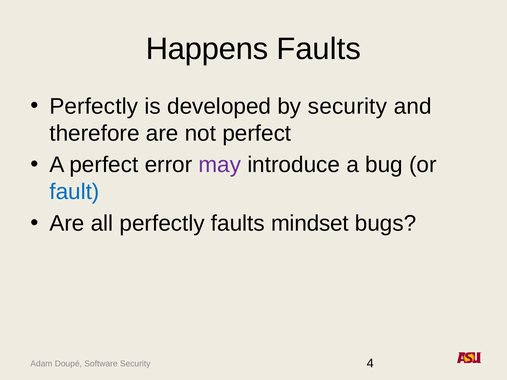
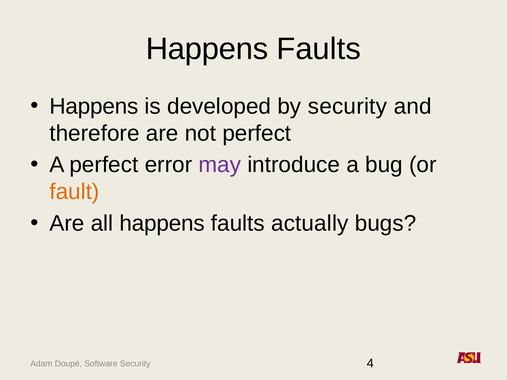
Perfectly: Perfectly -> Happens (94, 106)
fault colour: blue -> orange (74, 192)
all perfectly: perfectly -> happens (162, 224)
mindset: mindset -> actually (310, 224)
